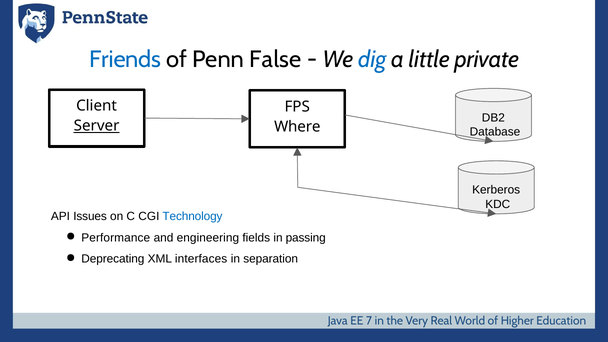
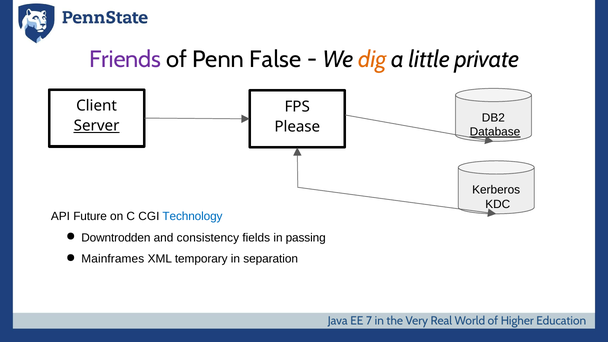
Friends colour: blue -> purple (125, 60)
dig colour: blue -> orange (372, 60)
Where: Where -> Please (297, 127)
Database underline: none -> present (495, 132)
Issues: Issues -> Future (90, 217)
Performance: Performance -> Downtrodden (116, 238)
engineering: engineering -> consistency (208, 238)
Deprecating: Deprecating -> Mainframes (113, 259)
interfaces: interfaces -> temporary (201, 259)
